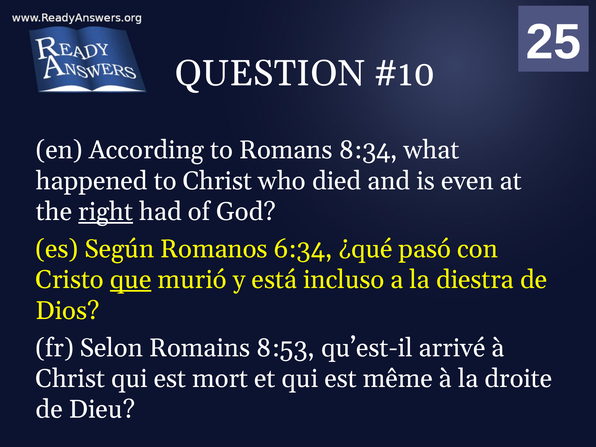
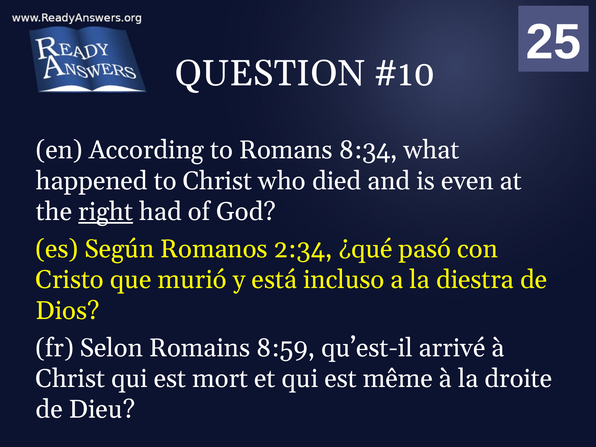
6:34: 6:34 -> 2:34 (303, 249)
que underline: present -> none (131, 280)
8:53: 8:53 -> 8:59 (286, 348)
